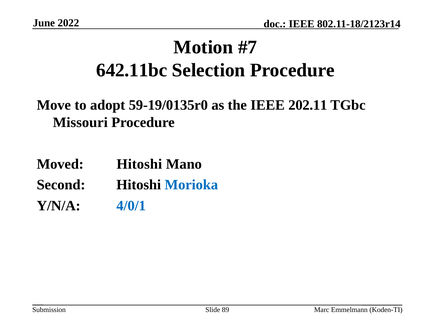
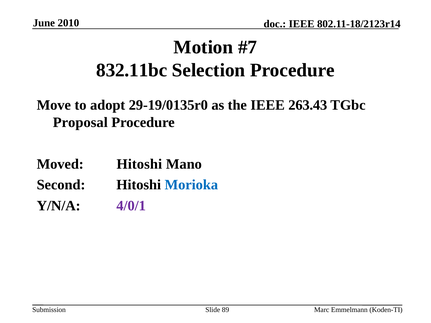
2022: 2022 -> 2010 (68, 23)
642.11bc: 642.11bc -> 832.11bc (132, 70)
59-19/0135r0: 59-19/0135r0 -> 29-19/0135r0 (168, 105)
202.11: 202.11 -> 263.43 (308, 105)
Missouri: Missouri -> Proposal (80, 122)
4/0/1 colour: blue -> purple (131, 206)
